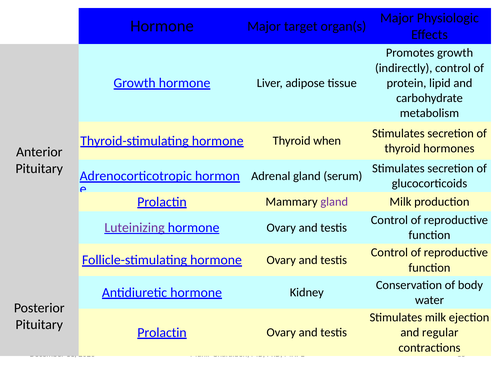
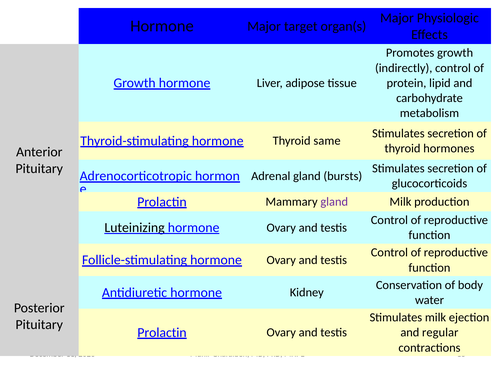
when: when -> same (327, 141)
serum: serum -> bursts (343, 176)
Luteinizing colour: purple -> black (135, 228)
